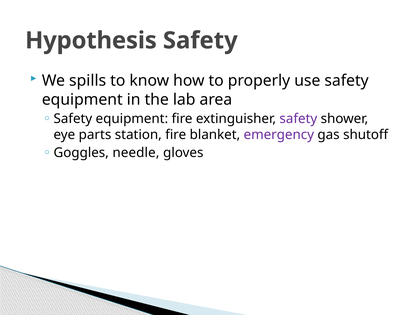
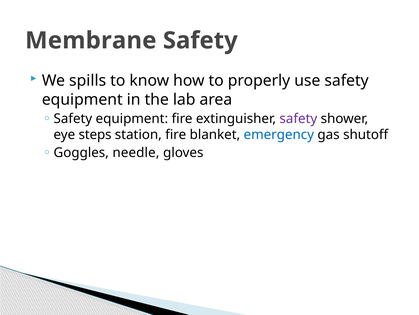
Hypothesis: Hypothesis -> Membrane (91, 40)
parts: parts -> steps (95, 135)
emergency colour: purple -> blue (279, 135)
